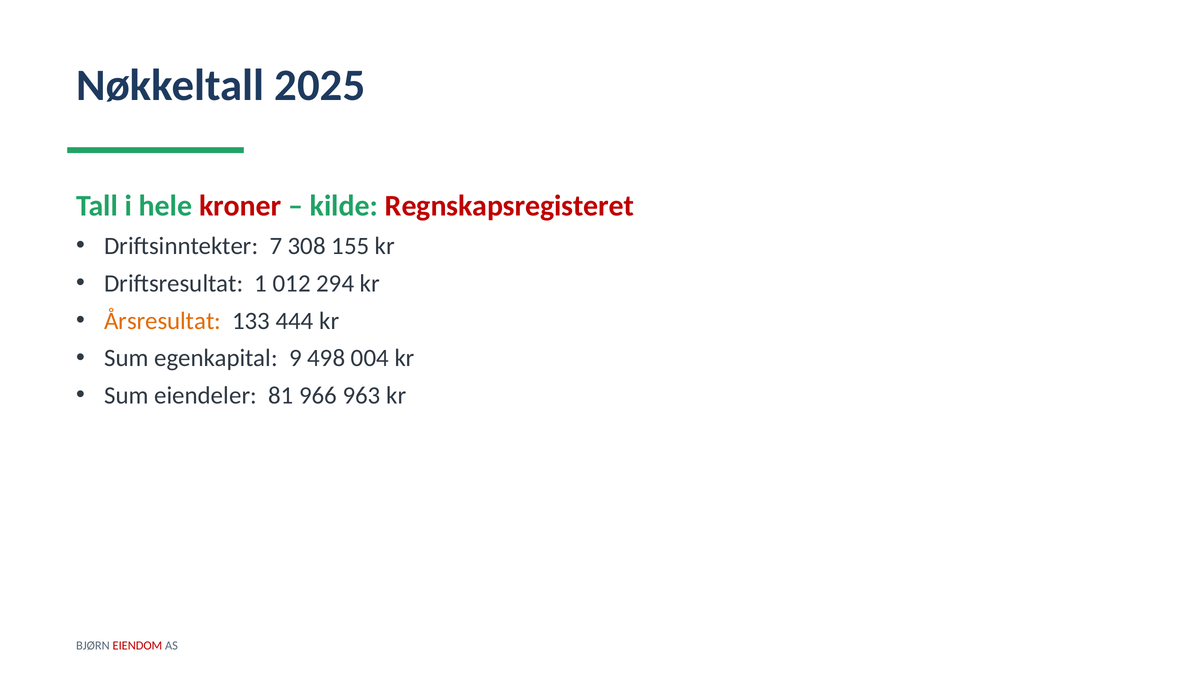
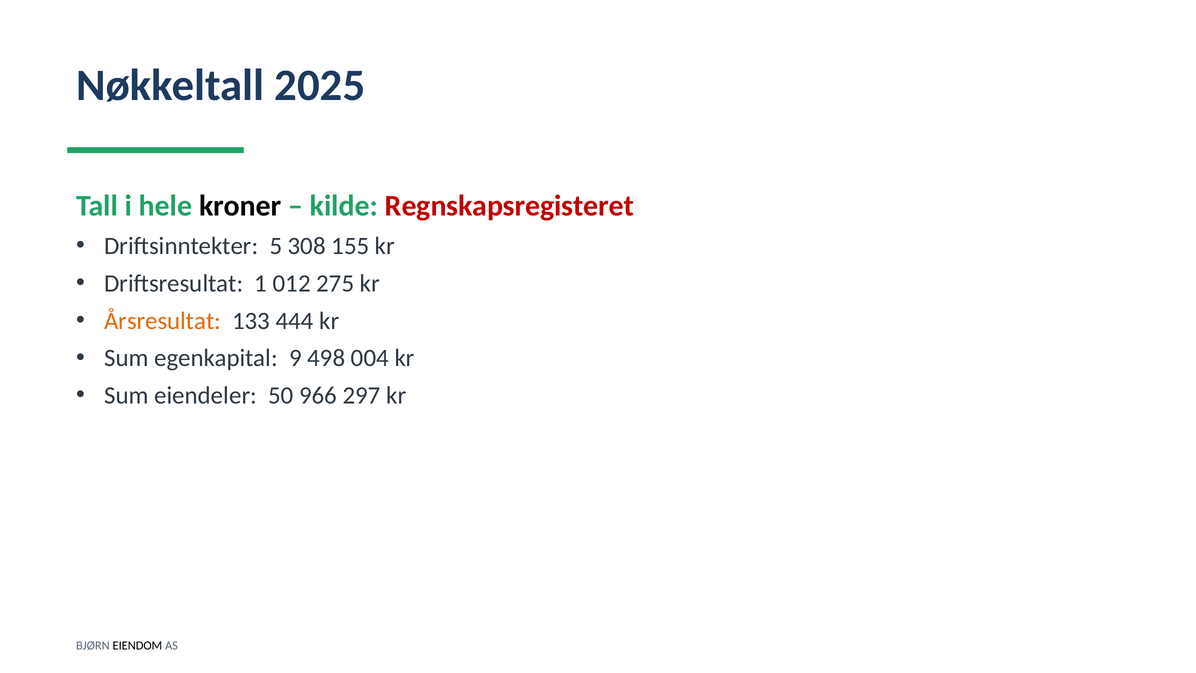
kroner colour: red -> black (240, 206)
7: 7 -> 5 (276, 246)
294: 294 -> 275 (335, 283)
81: 81 -> 50 (281, 396)
963: 963 -> 297 (362, 396)
EIENDOM colour: red -> black (137, 645)
